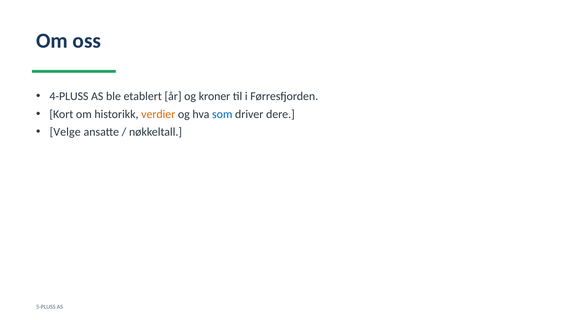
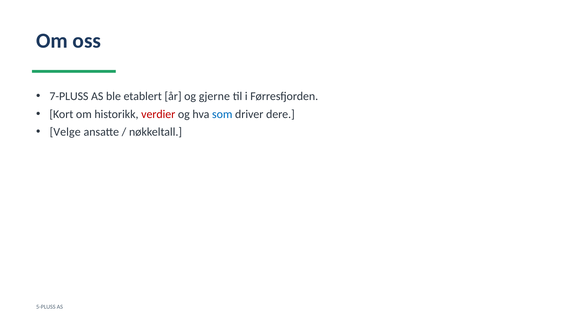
4-PLUSS: 4-PLUSS -> 7-PLUSS (69, 96)
kroner: kroner -> gjerne (214, 96)
verdier colour: orange -> red (158, 114)
